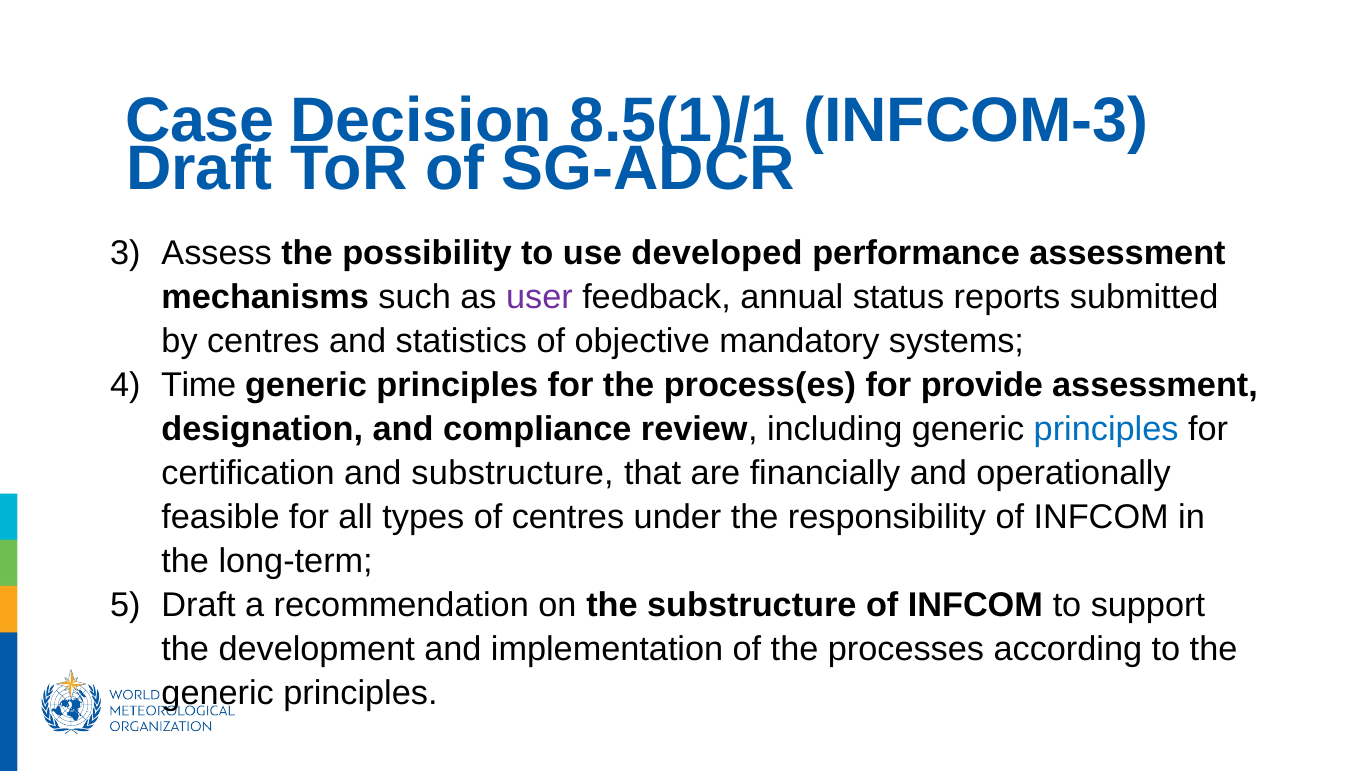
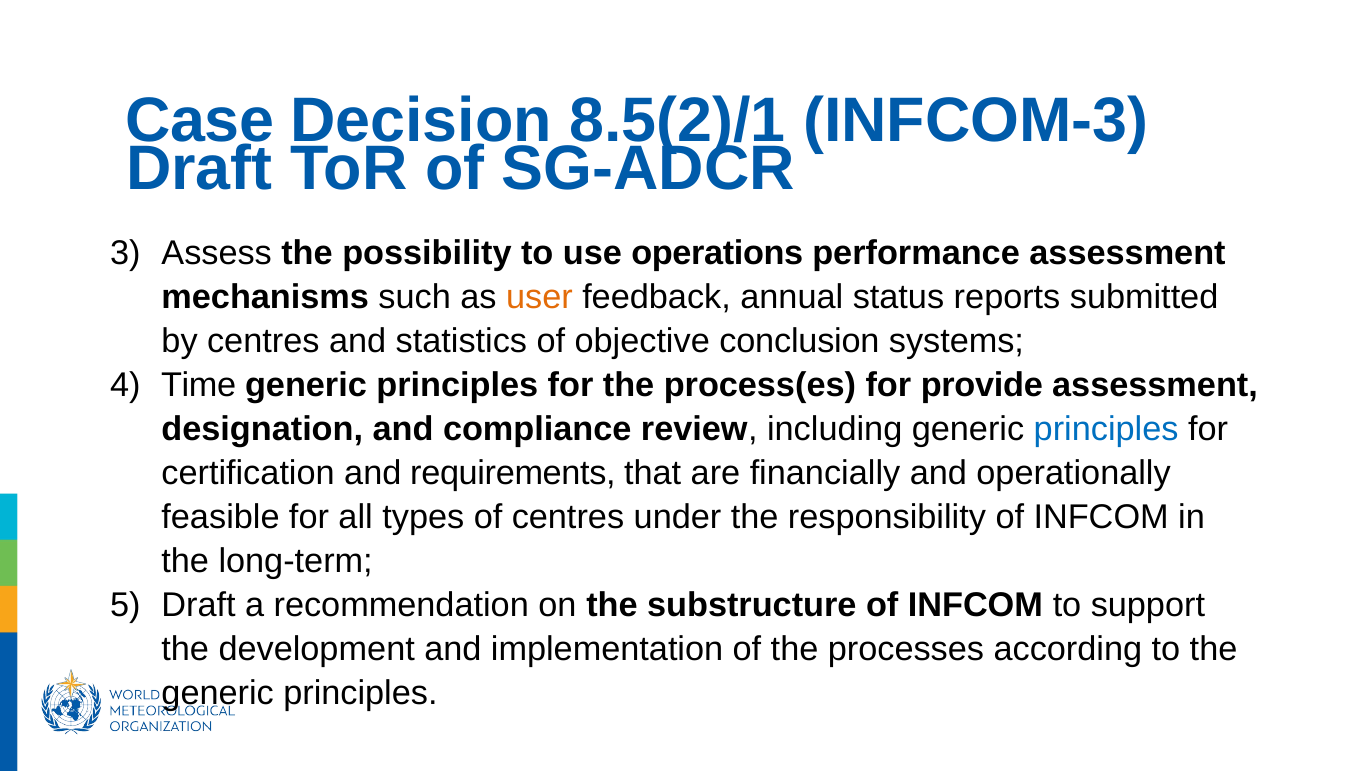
8.5(1)/1: 8.5(1)/1 -> 8.5(2)/1 (678, 121)
developed: developed -> operations (717, 253)
user colour: purple -> orange (539, 297)
mandatory: mandatory -> conclusion (799, 341)
and substructure: substructure -> requirements (513, 473)
